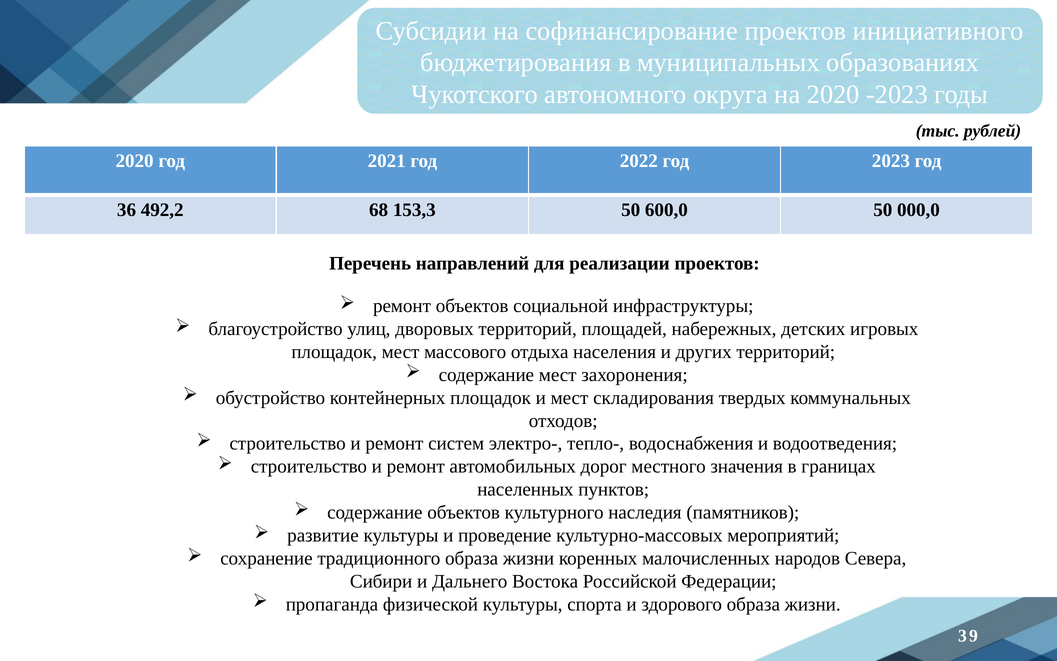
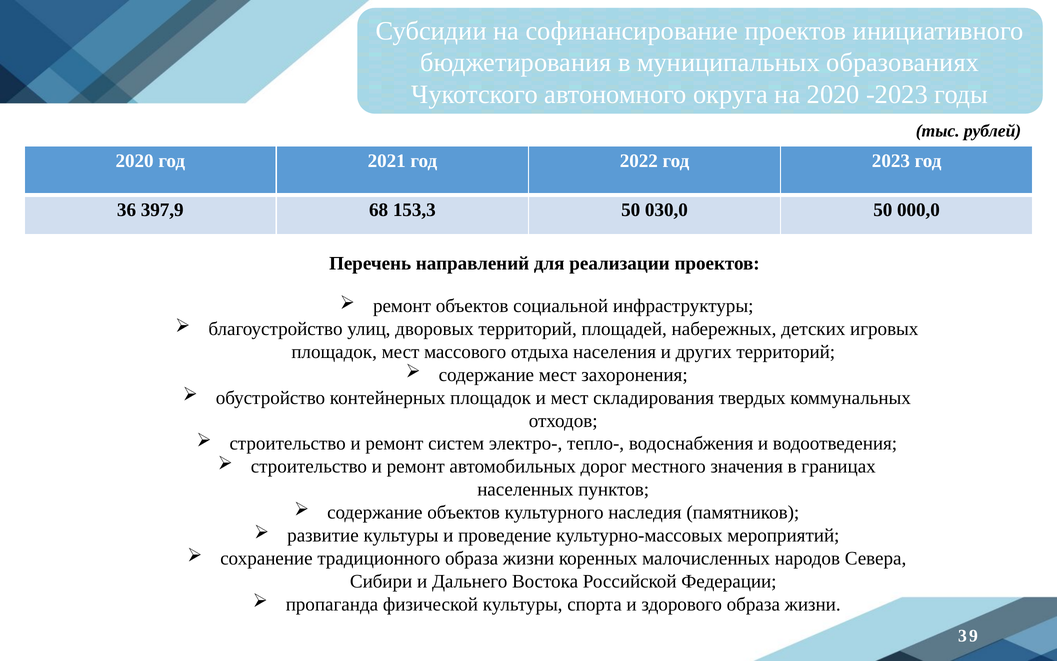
492,2: 492,2 -> 397,9 (162, 210)
600,0: 600,0 -> 030,0 (666, 210)
